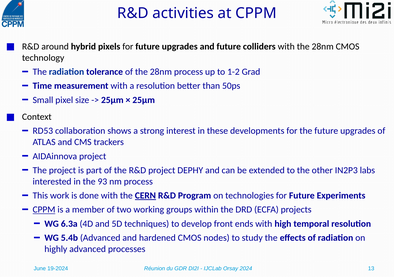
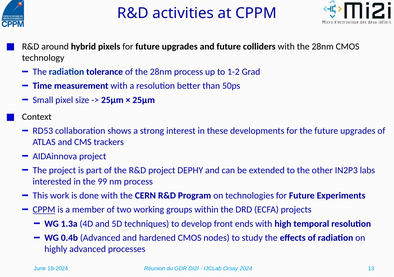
93: 93 -> 99 (102, 182)
CERN underline: present -> none (145, 196)
6.3a: 6.3a -> 1.3a (69, 224)
5.4b: 5.4b -> 0.4b (69, 238)
